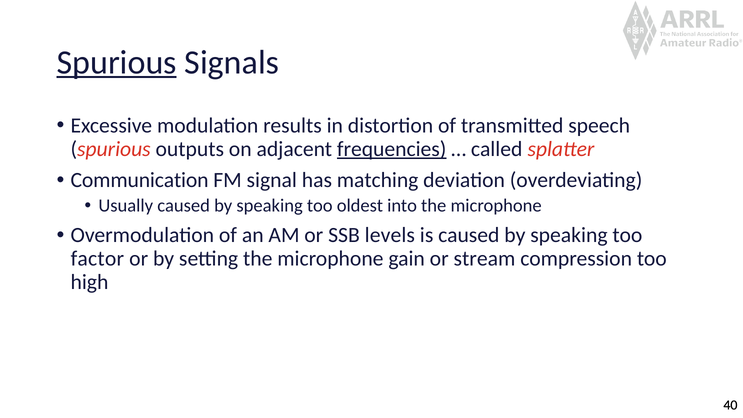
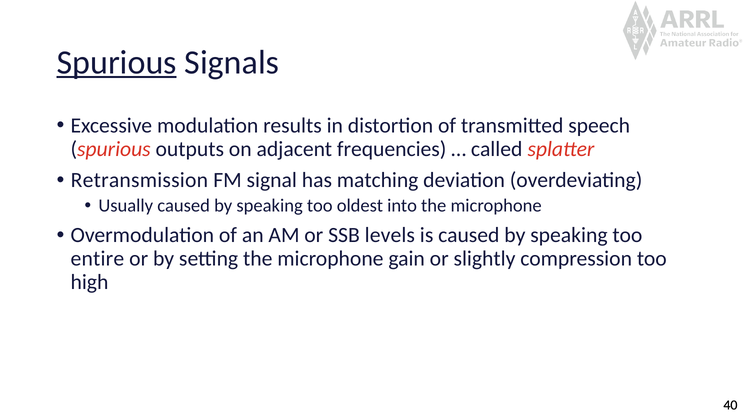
frequencies underline: present -> none (392, 149)
Communication: Communication -> Retransmission (139, 180)
factor: factor -> entire (97, 259)
stream: stream -> slightly (484, 259)
